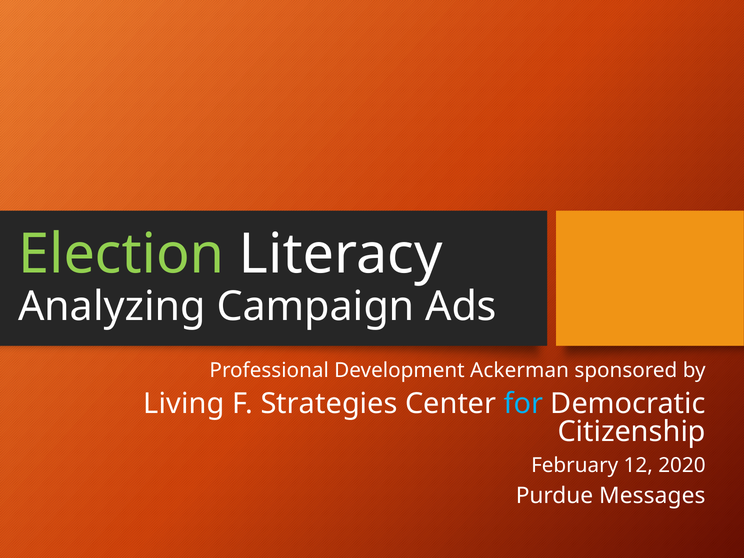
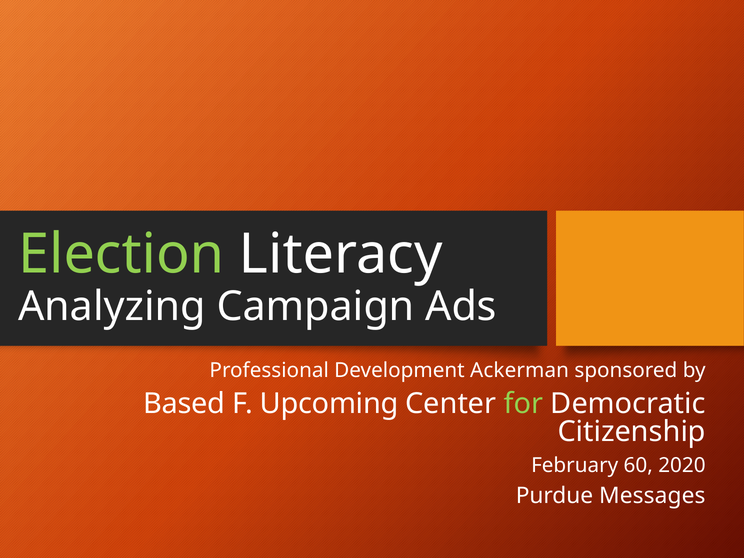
Living: Living -> Based (184, 404)
Strategies: Strategies -> Upcoming (329, 404)
for colour: light blue -> light green (523, 404)
12: 12 -> 60 (638, 465)
